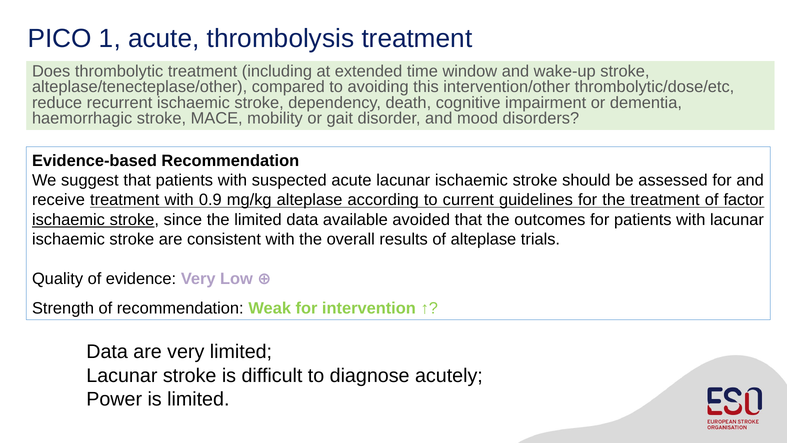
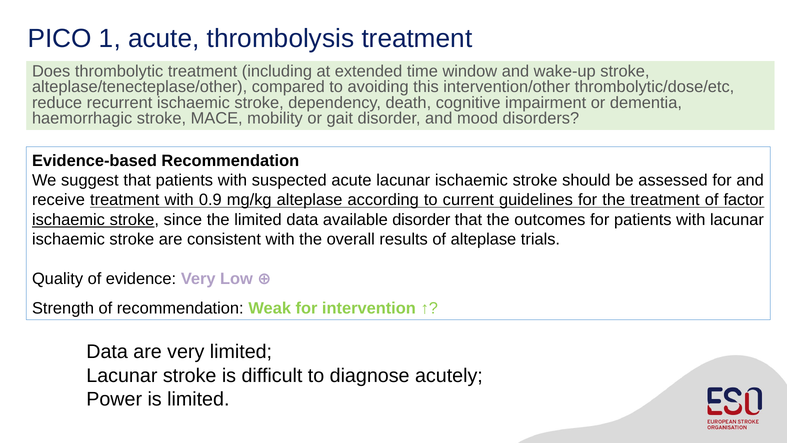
available avoided: avoided -> disorder (421, 220)
